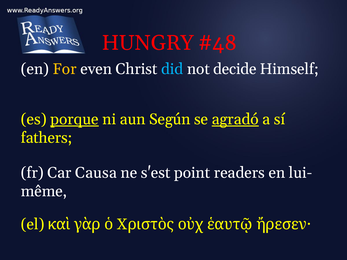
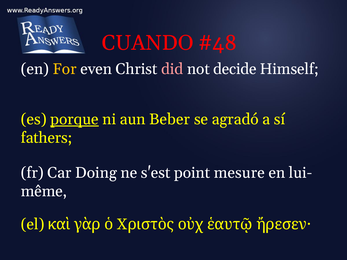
HUNGRY: HUNGRY -> CUANDO (148, 43)
did colour: light blue -> pink (172, 69)
Según: Según -> Beber (170, 119)
agradó underline: present -> none (235, 119)
Causa: Causa -> Doing (96, 173)
readers: readers -> mesure (239, 173)
